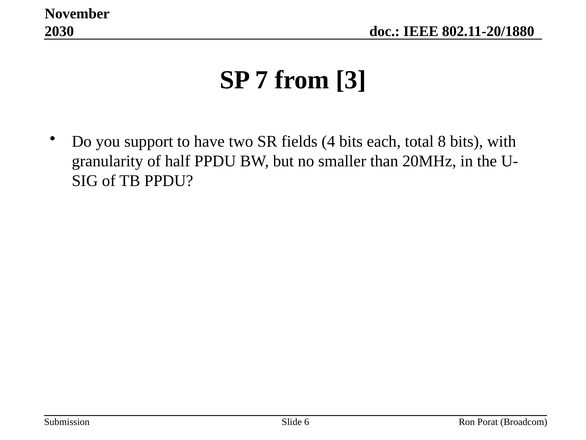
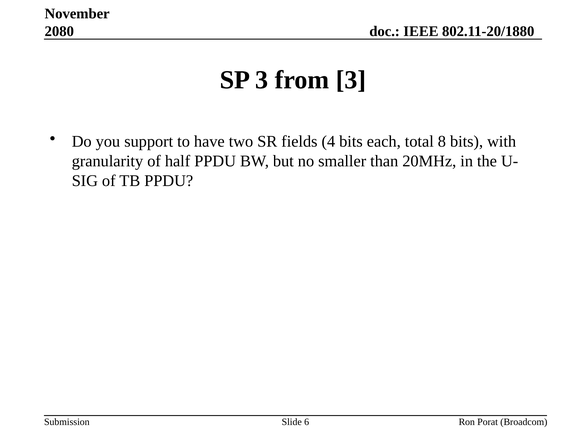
2030: 2030 -> 2080 (59, 31)
SP 7: 7 -> 3 (262, 80)
